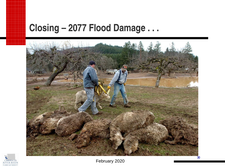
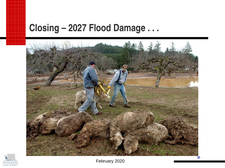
2077: 2077 -> 2027 (77, 28)
